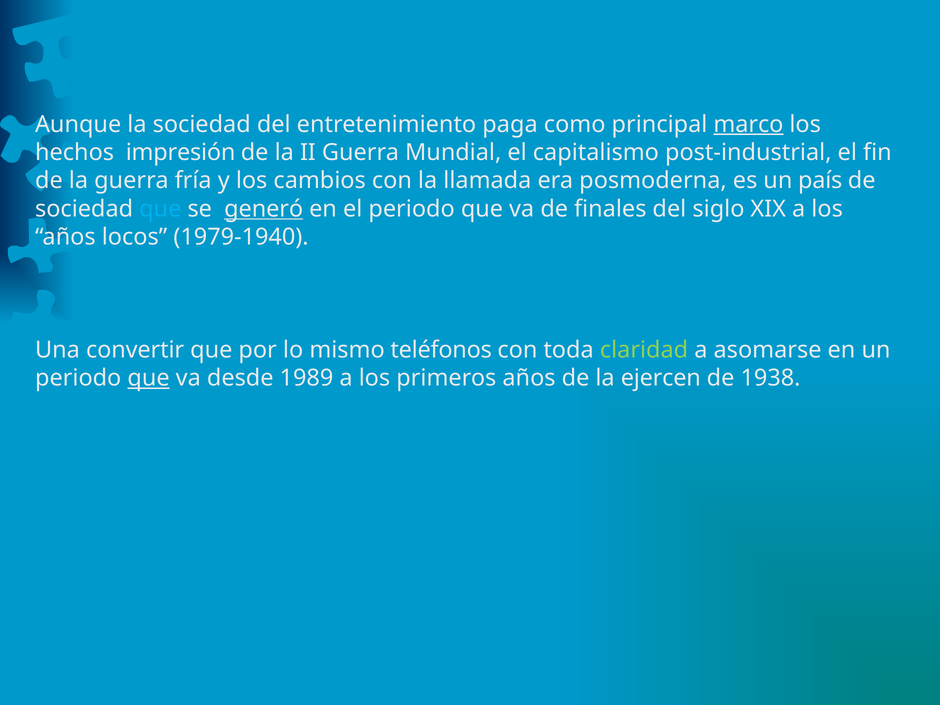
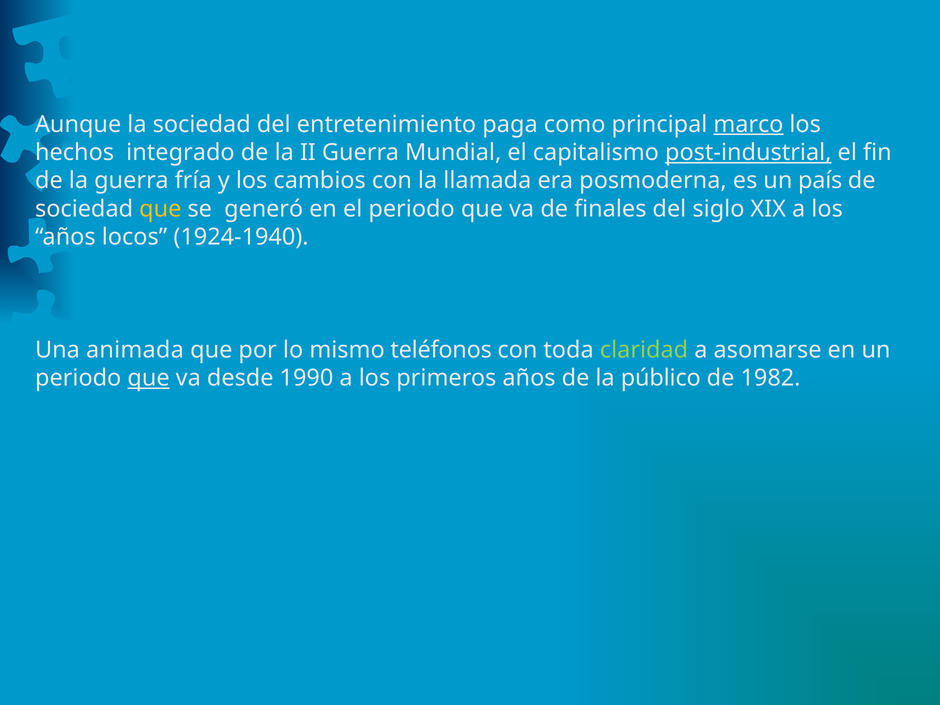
impresión: impresión -> integrado (180, 153)
post-industrial underline: none -> present (748, 153)
que colour: light blue -> yellow (160, 209)
generó underline: present -> none (264, 209)
1979-1940: 1979-1940 -> 1924-1940 (241, 237)
convertir: convertir -> animada (135, 350)
1989: 1989 -> 1990 (306, 378)
ejercen: ejercen -> público (661, 378)
1938: 1938 -> 1982 (771, 378)
